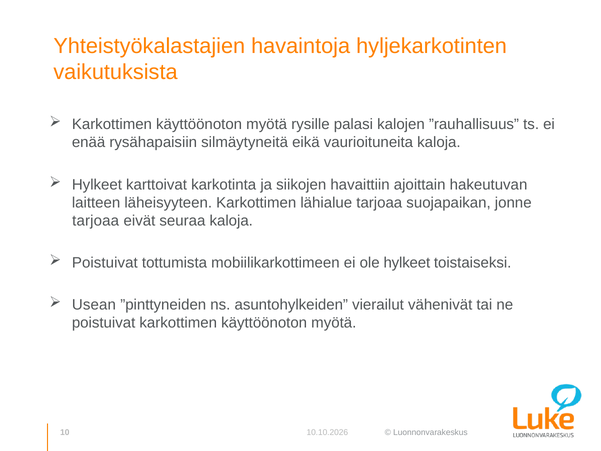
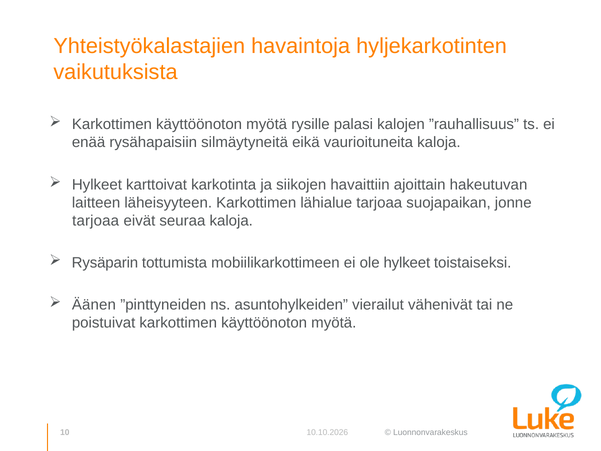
Poistuivat: Poistuivat -> Rysäparin (105, 263)
Usean: Usean -> Äänen (94, 305)
